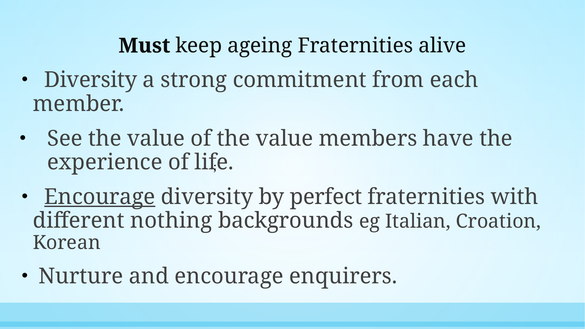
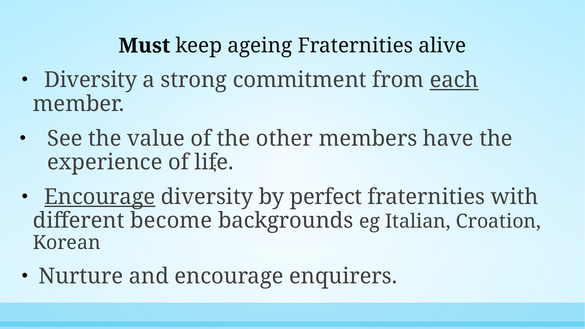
each underline: none -> present (454, 80)
of the value: value -> other (284, 138)
nothing: nothing -> become (171, 221)
